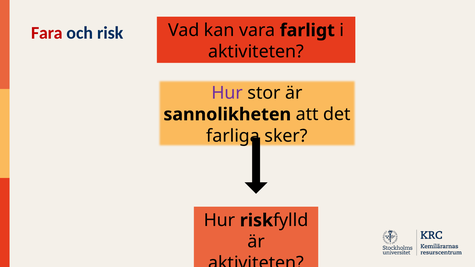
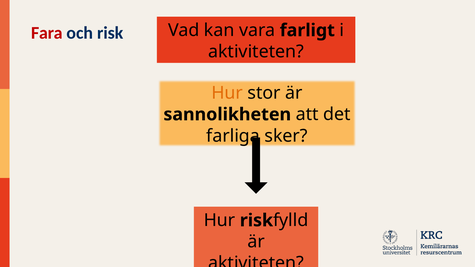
Hur colour: purple -> orange (227, 93)
